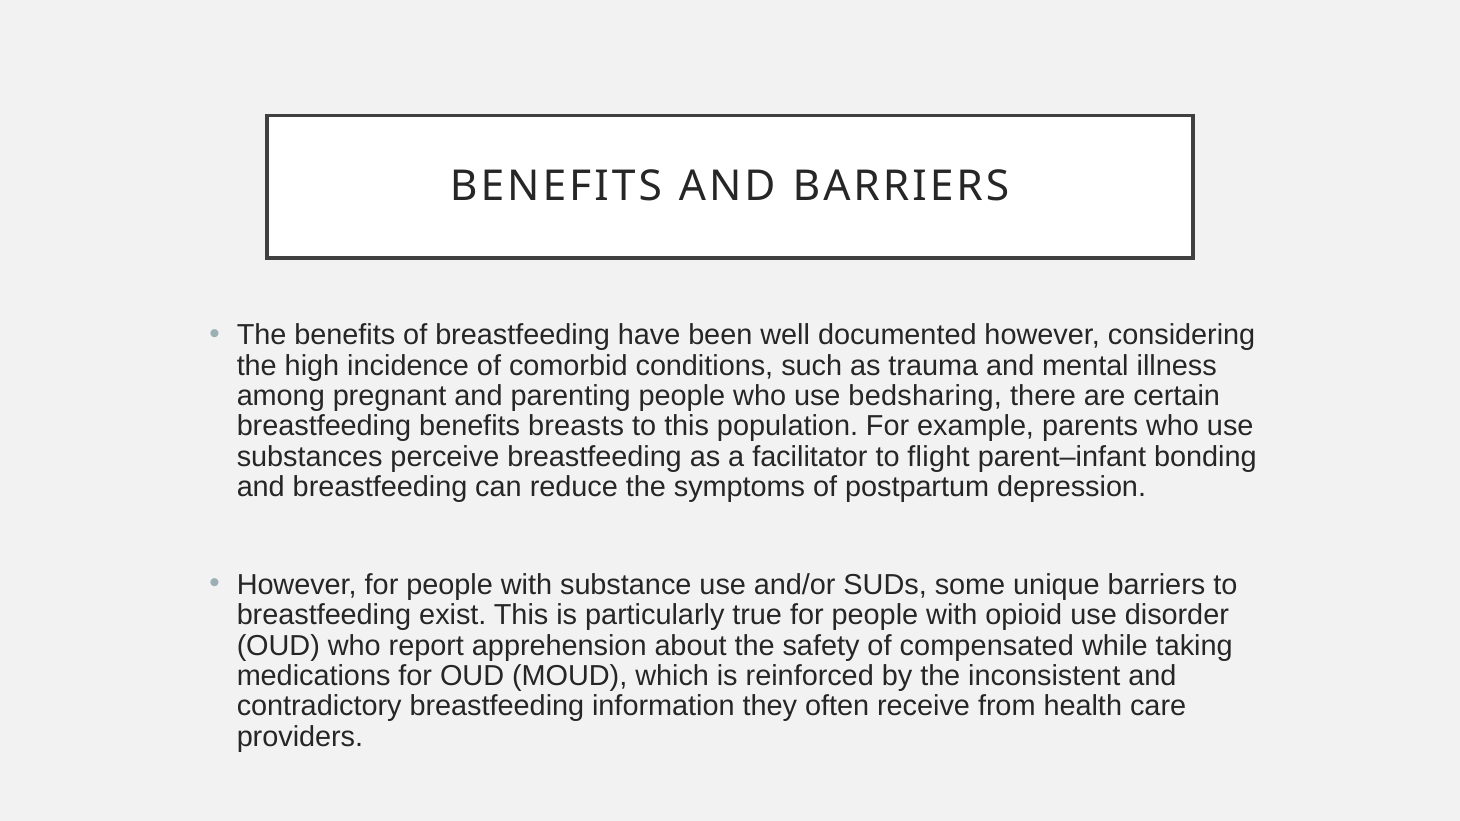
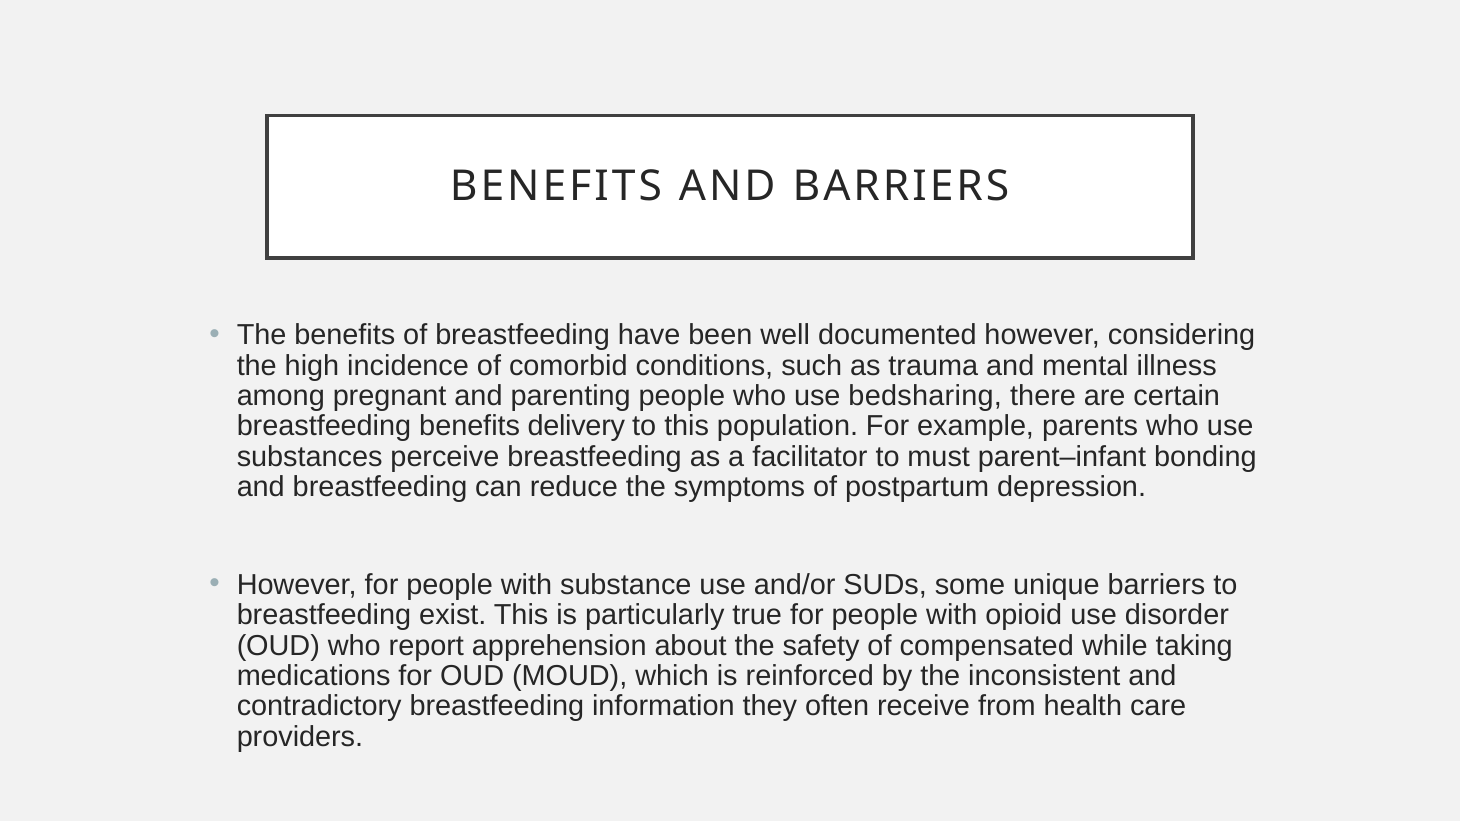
breasts: breasts -> delivery (576, 427)
flight: flight -> must (939, 457)
